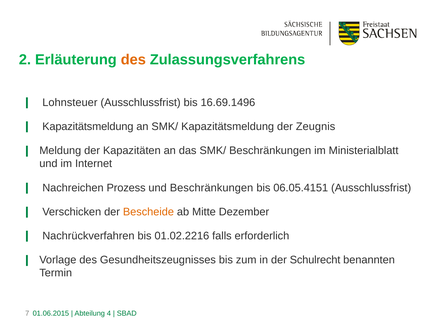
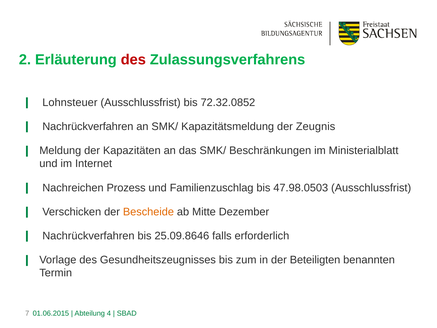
des colour: orange -> red (133, 60)
16.69.1496: 16.69.1496 -> 72.32.0852 (228, 102)
Kapazitätsmeldung: Kapazitätsmeldung -> Nachrückverfahren (88, 126)
und Beschränkungen: Beschränkungen -> Familienzuschlag (212, 188)
06.05.4151: 06.05.4151 -> 47.98.0503 (301, 188)
01.02.2216: 01.02.2216 -> 25.09.8646 (182, 236)
Schulrecht: Schulrecht -> Beteiligten (315, 260)
